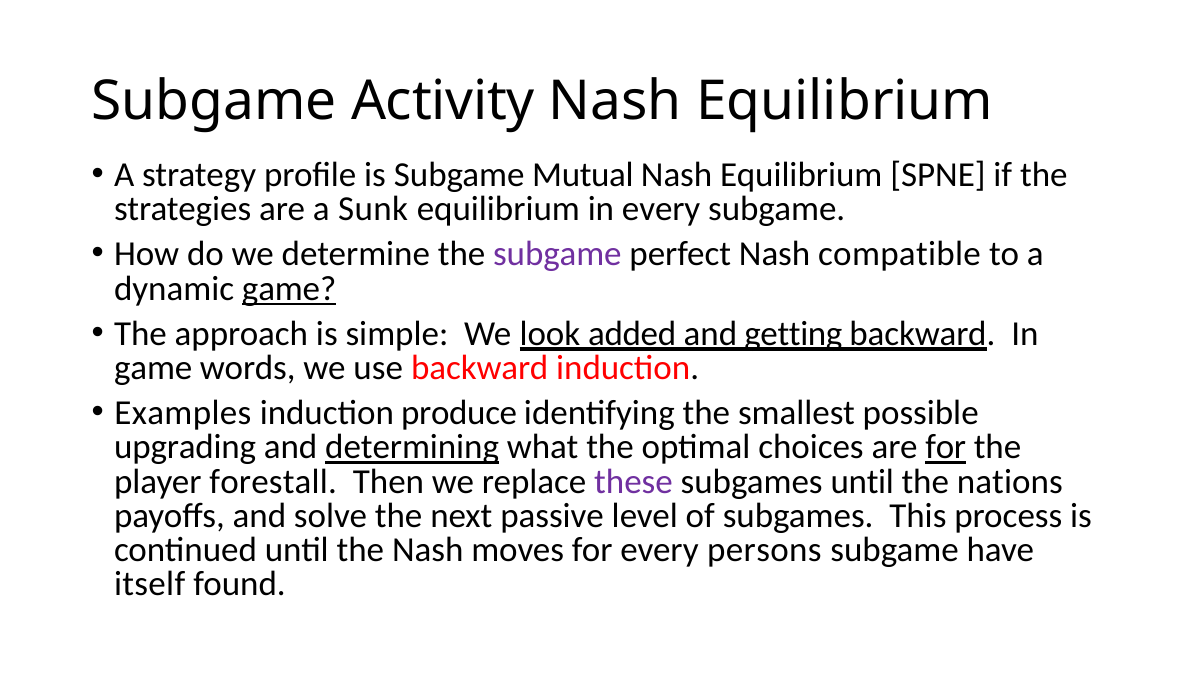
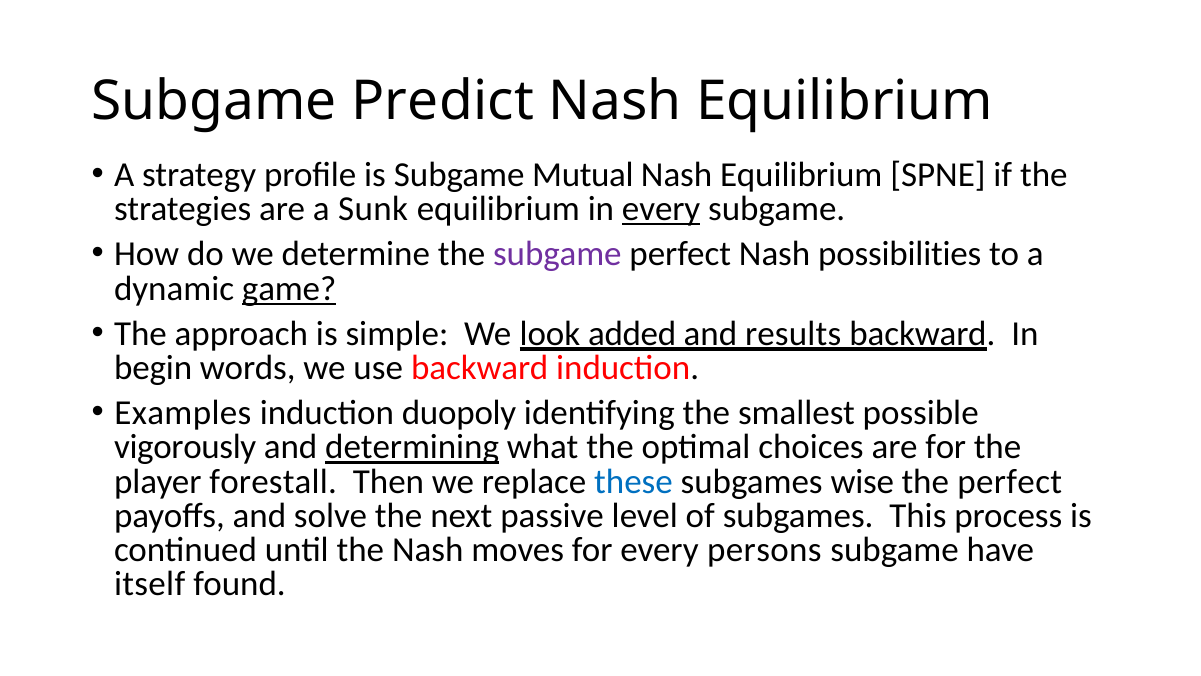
Activity: Activity -> Predict (443, 101)
every underline: none -> present (661, 209)
compatible: compatible -> possibilities (900, 254)
getting: getting -> results (793, 334)
game: game -> begin (153, 368)
produce: produce -> duopoly (459, 413)
upgrading: upgrading -> vigorously (185, 447)
for underline: present -> none (946, 447)
these colour: purple -> blue (633, 481)
subgames until: until -> wise (862, 481)
the nations: nations -> perfect (1010, 481)
